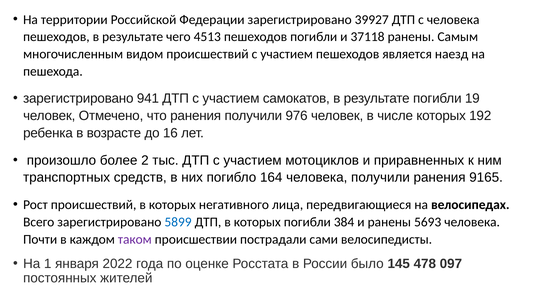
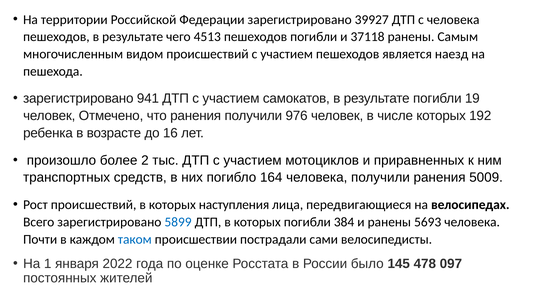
9165: 9165 -> 5009 (486, 178)
негативного: негативного -> наступления (234, 205)
таком colour: purple -> blue (135, 239)
